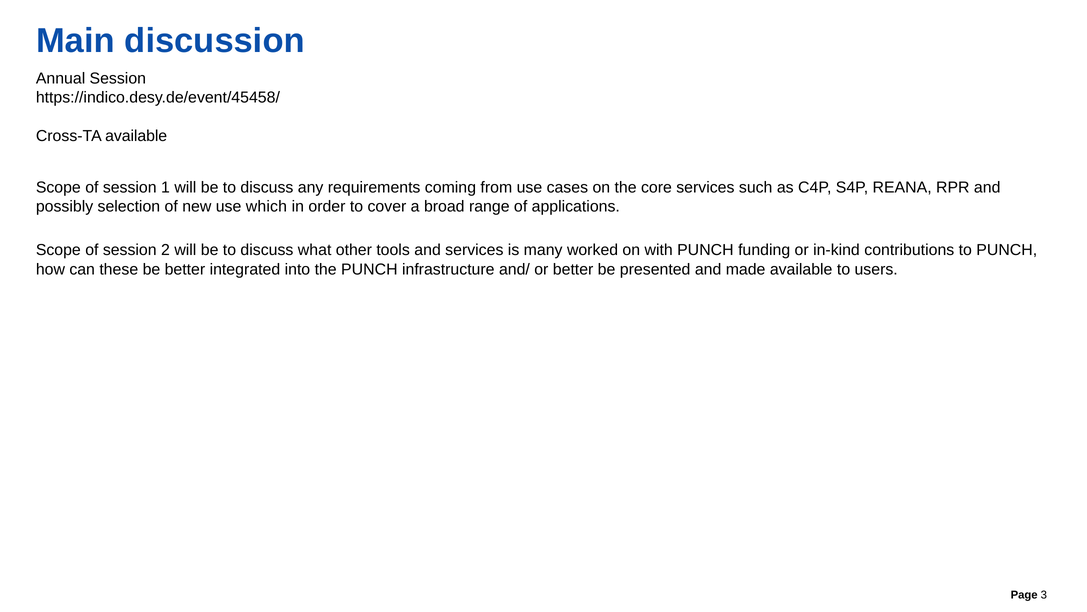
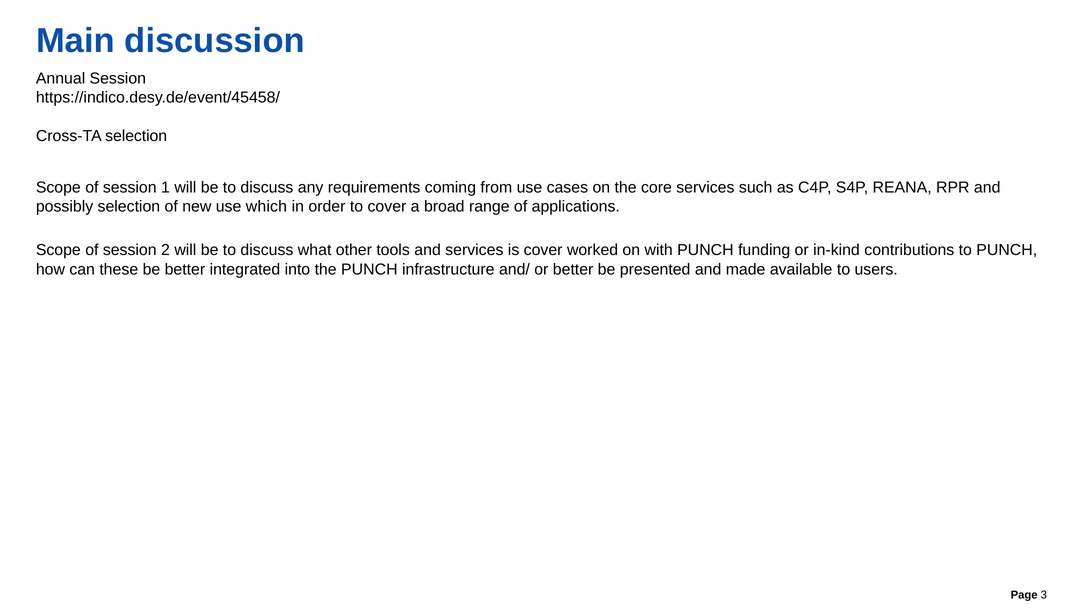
Cross-TA available: available -> selection (136, 136)
is many: many -> cover (543, 250)
